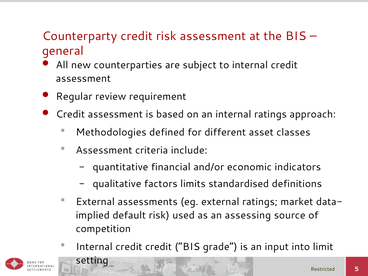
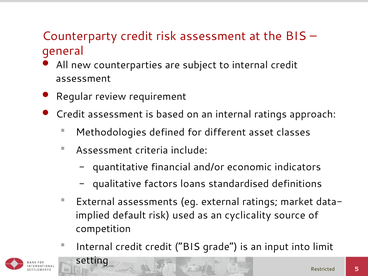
limits: limits -> loans (193, 184)
assessing: assessing -> cyclicality (248, 215)
